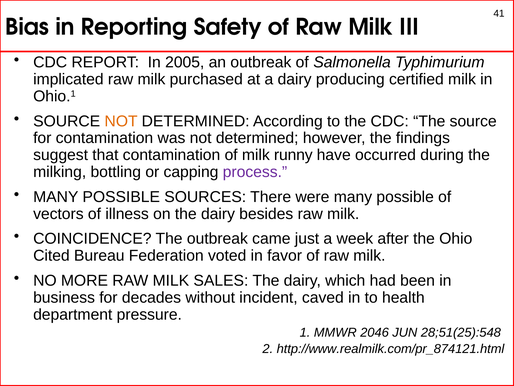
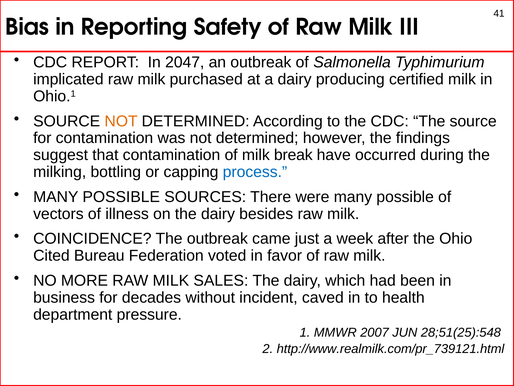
2005: 2005 -> 2047 (185, 62)
runny: runny -> break (293, 155)
process colour: purple -> blue (255, 172)
2046: 2046 -> 2007 (375, 332)
http://www.realmilk.com/pr_874121.html: http://www.realmilk.com/pr_874121.html -> http://www.realmilk.com/pr_739121.html (390, 349)
